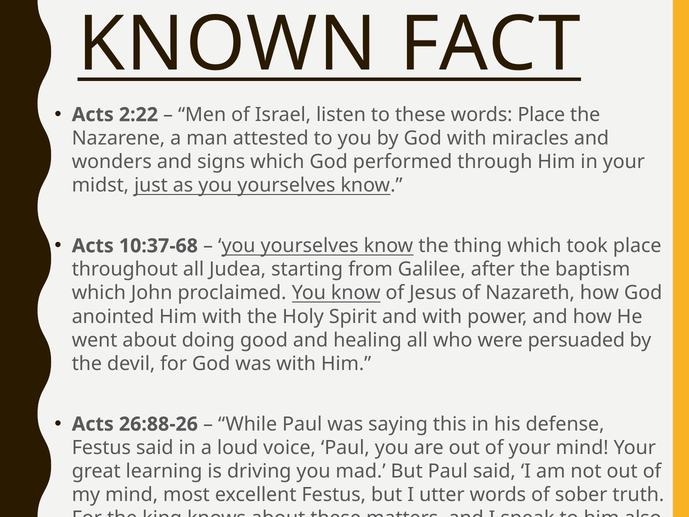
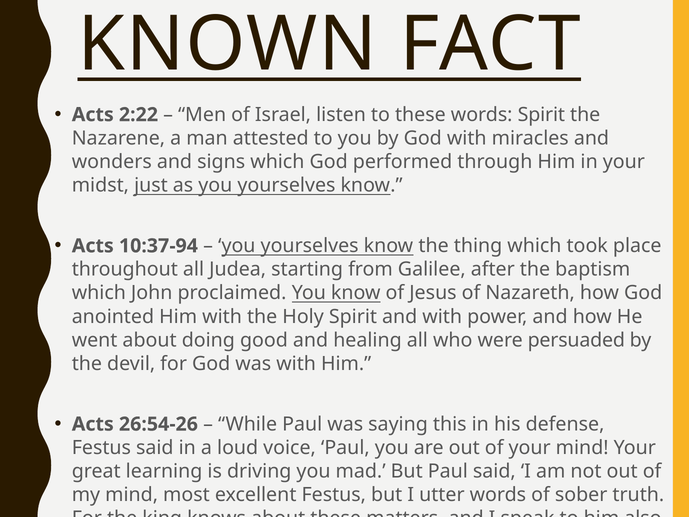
words Place: Place -> Spirit (541, 115)
10:37-68: 10:37-68 -> 10:37-94 (158, 246)
26:88-26: 26:88-26 -> 26:54-26 (158, 424)
